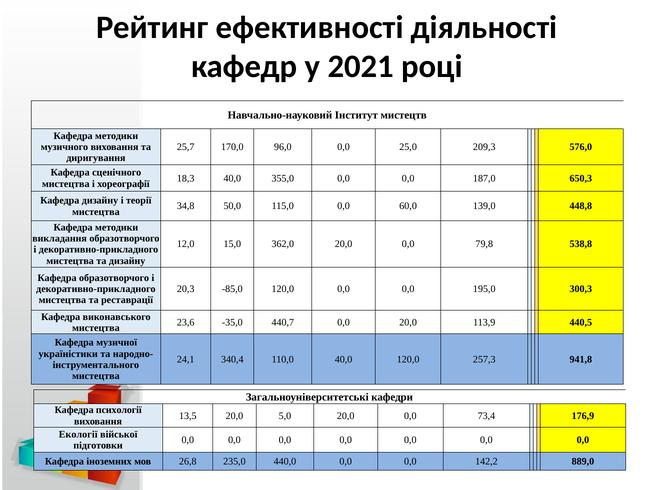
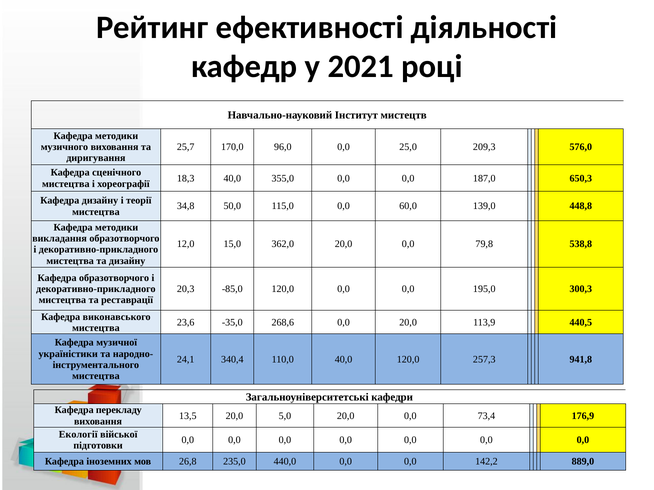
440,7: 440,7 -> 268,6 (283, 323)
психології: психології -> перекладу (119, 411)
